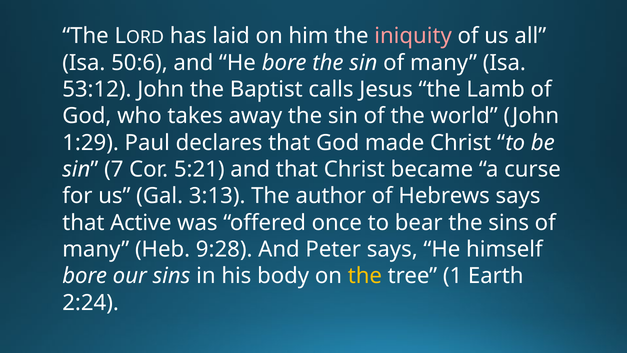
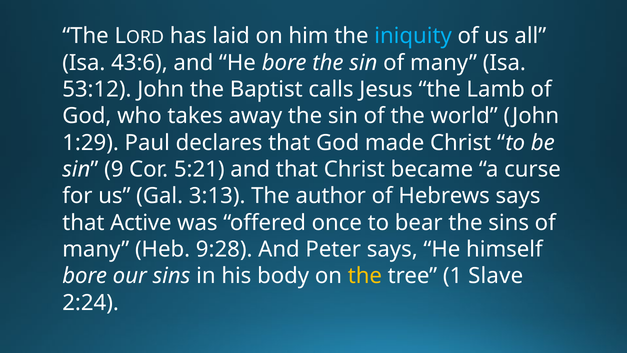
iniquity colour: pink -> light blue (413, 36)
50:6: 50:6 -> 43:6 (139, 63)
7: 7 -> 9 (114, 169)
Earth: Earth -> Slave (496, 276)
